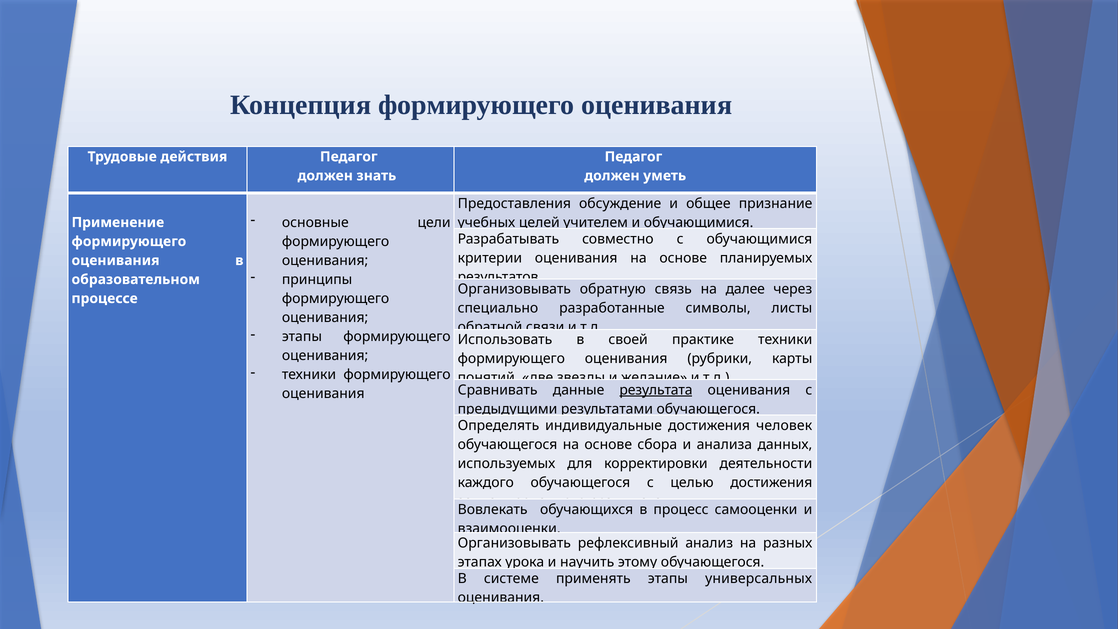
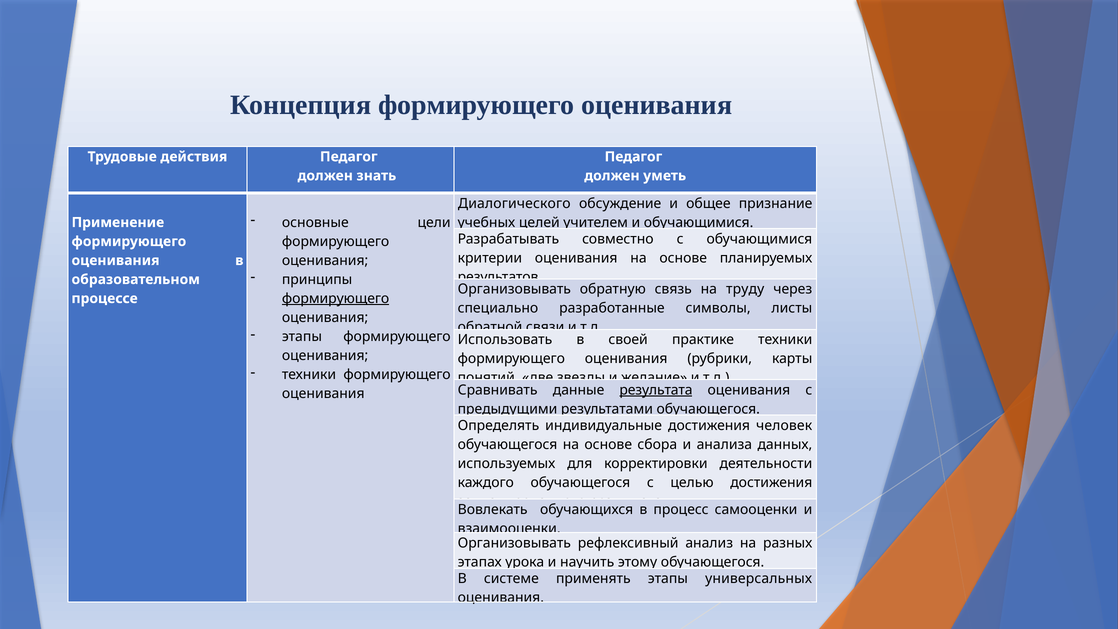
Предоставления: Предоставления -> Диалогического (514, 203)
далее: далее -> труду (745, 289)
формирующего underline: none -> present (336, 298)
